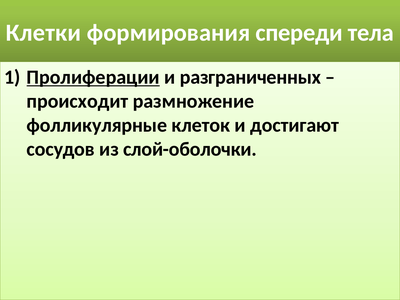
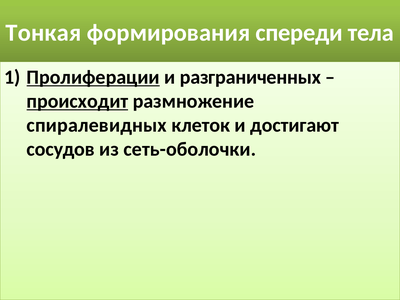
Клетки: Клетки -> Тонкая (43, 33)
происходит underline: none -> present (77, 101)
фолликулярные: фолликулярные -> спиралевидных (97, 125)
слой-оболочки: слой-оболочки -> сеть-оболочки (190, 149)
